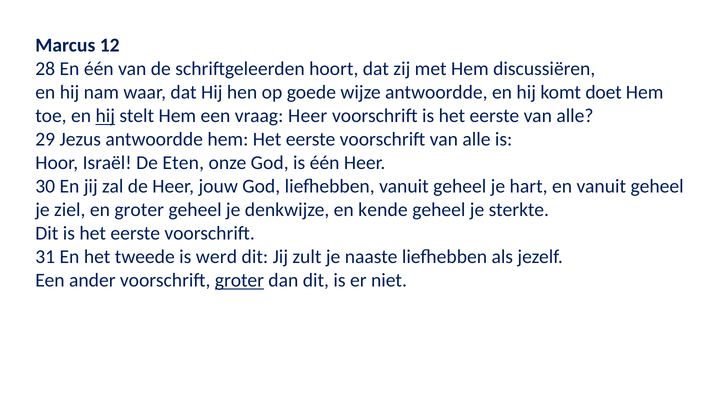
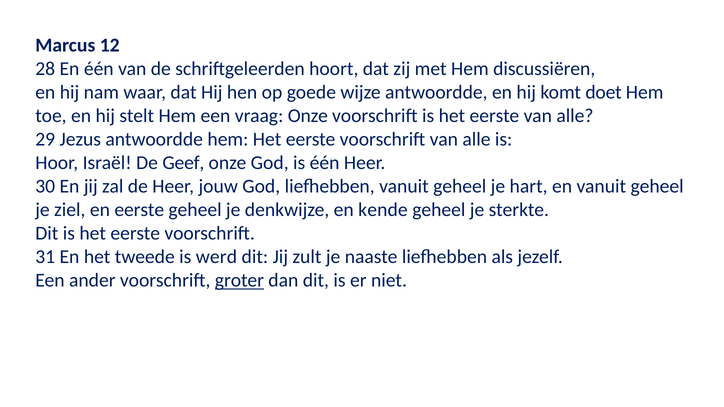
hij underline: present -> none (105, 116)
vraag Heer: Heer -> Onze (308, 116)
Eten: Eten -> Geef (183, 163)
en groter: groter -> eerste (139, 210)
